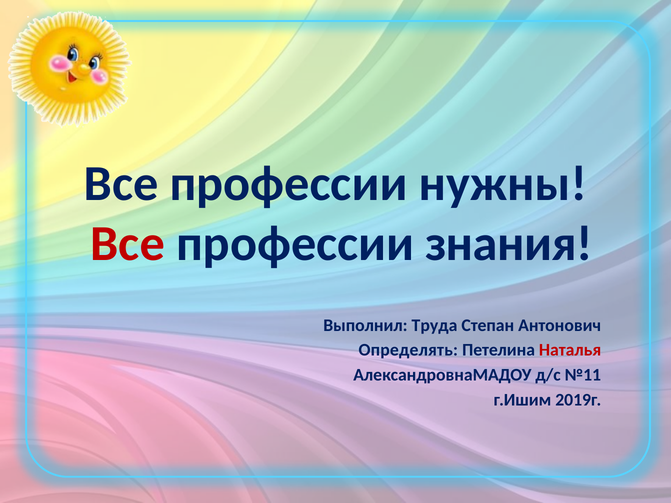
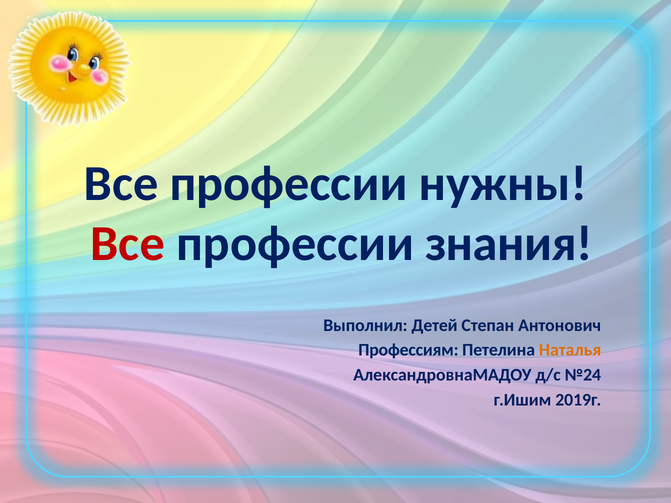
Труда: Труда -> Детей (435, 325)
Определять: Определять -> Профессиям (408, 350)
Наталья colour: red -> orange (570, 350)
№11: №11 -> №24 (583, 375)
